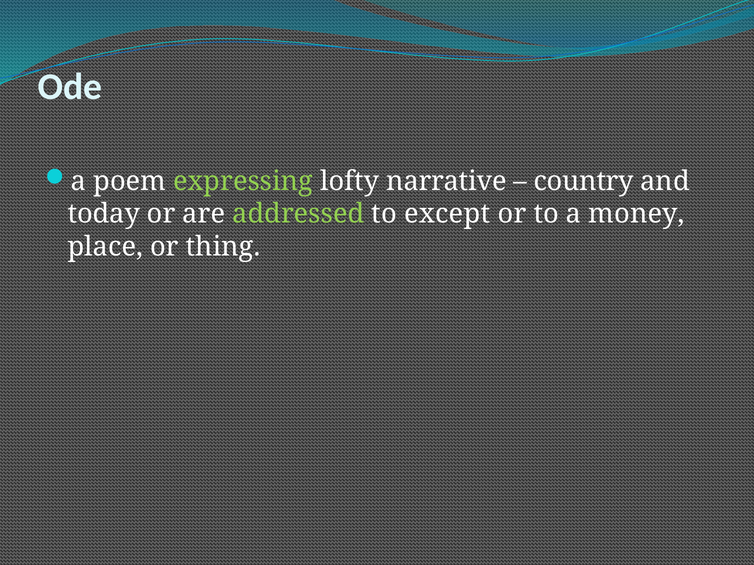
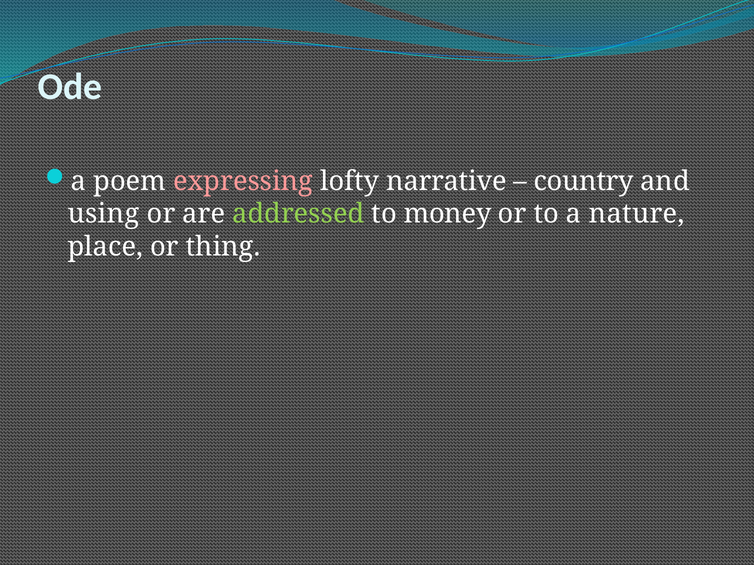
expressing colour: light green -> pink (243, 182)
today: today -> using (104, 214)
except: except -> money (447, 214)
money: money -> nature (637, 214)
